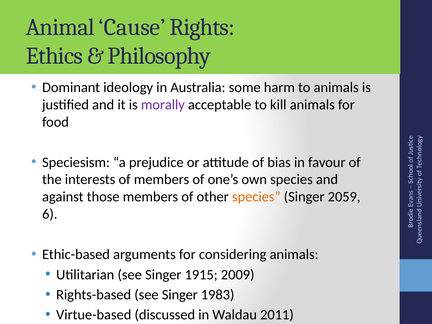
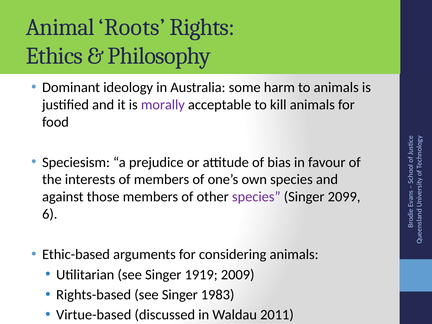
Cause: Cause -> Roots (132, 27)
species colour: orange -> purple (256, 197)
2059: 2059 -> 2099 (344, 197)
1915: 1915 -> 1919 (201, 275)
